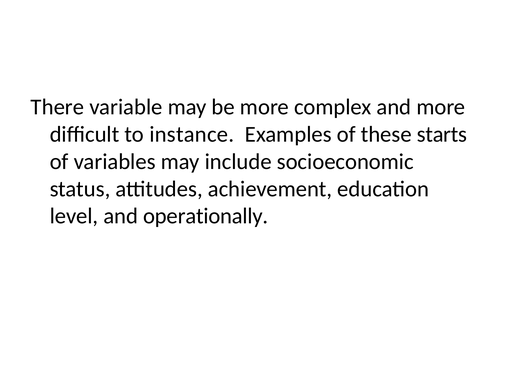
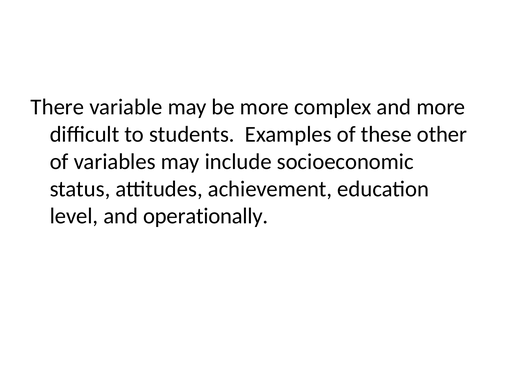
instance: instance -> students (192, 134)
starts: starts -> other (442, 134)
